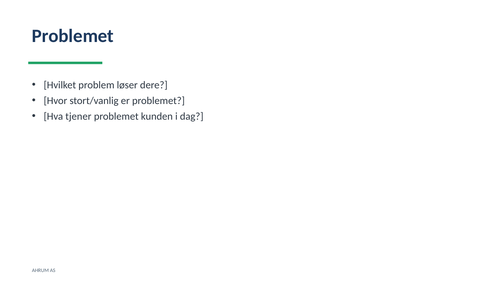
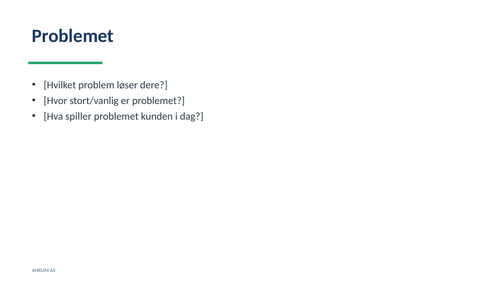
tjener: tjener -> spiller (78, 116)
